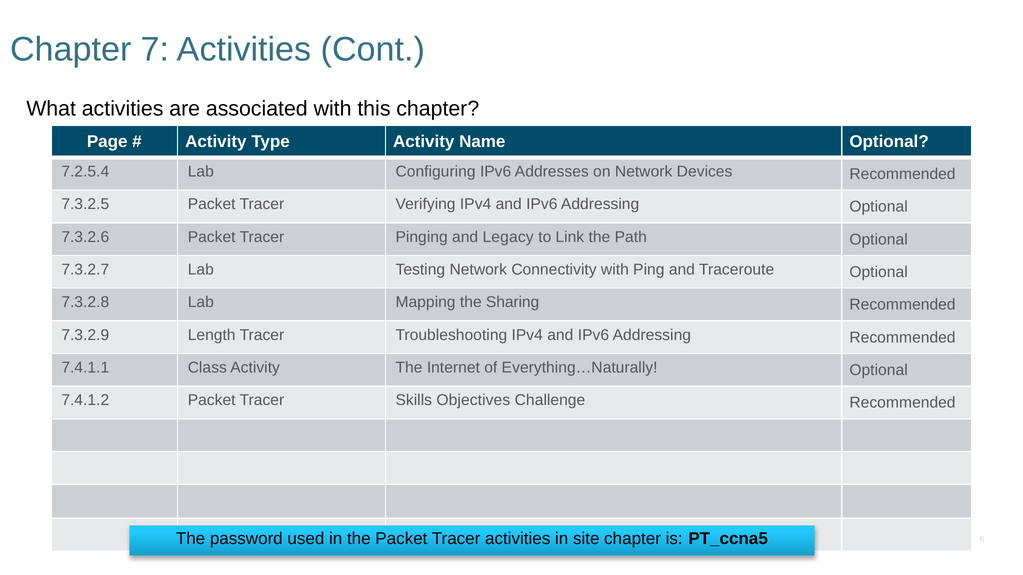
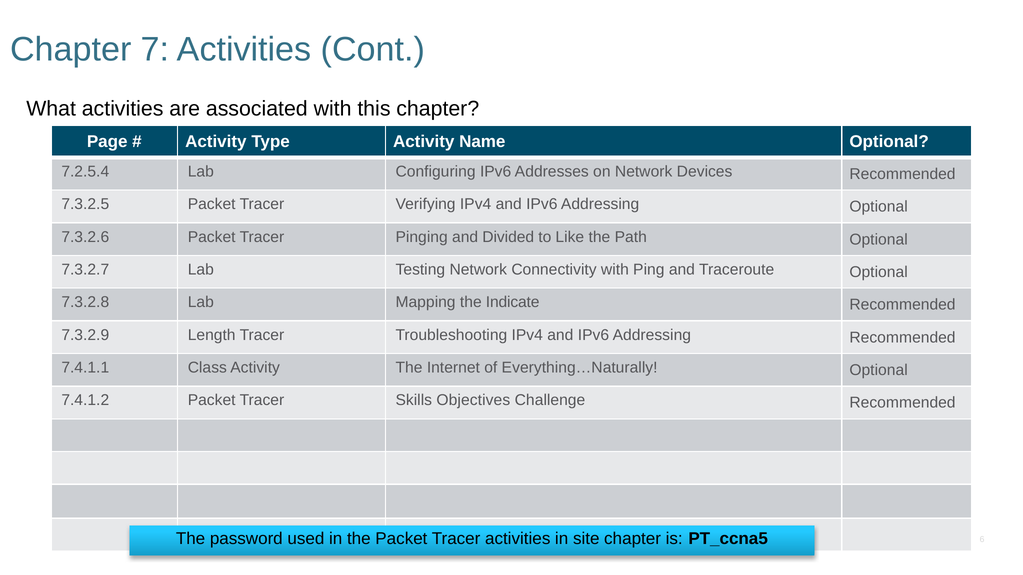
Legacy: Legacy -> Divided (508, 237)
Link: Link -> Like (570, 237)
Sharing: Sharing -> Indicate (513, 302)
